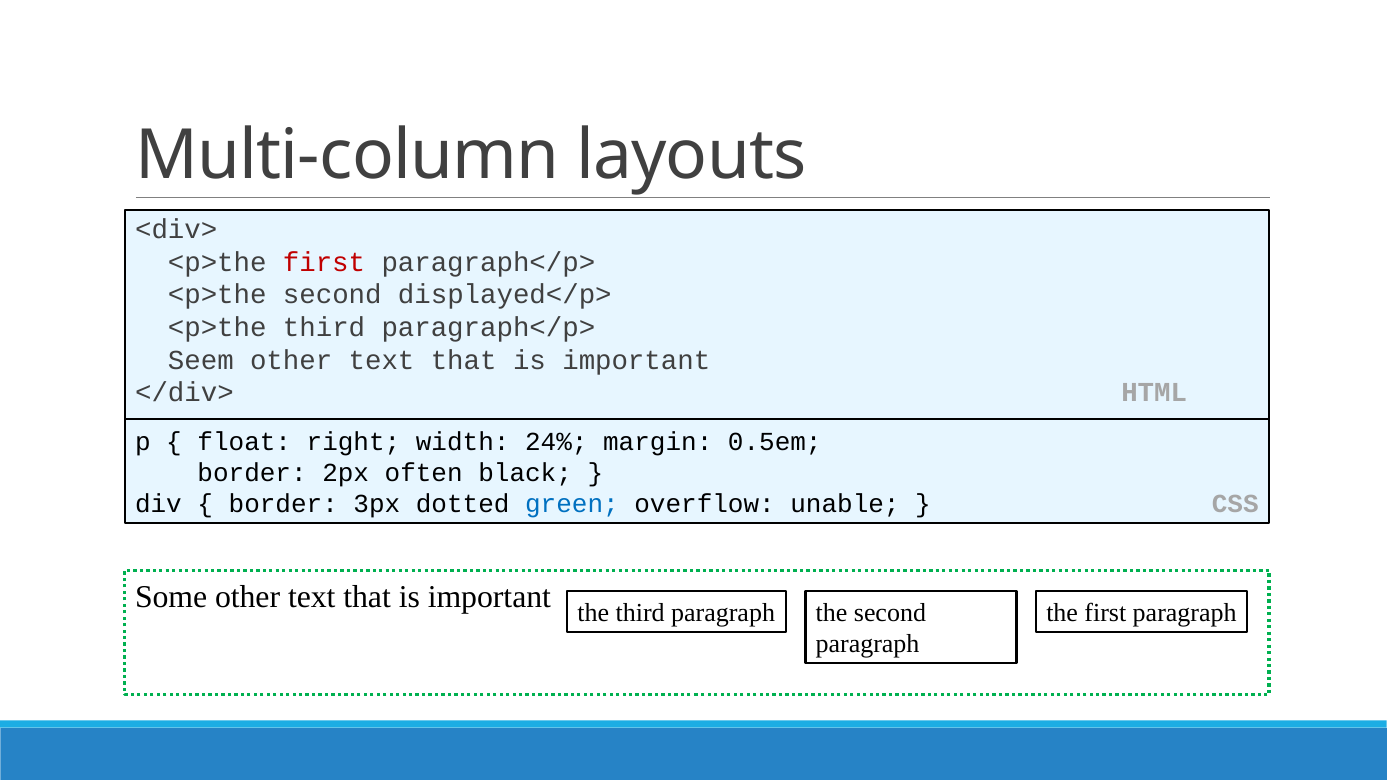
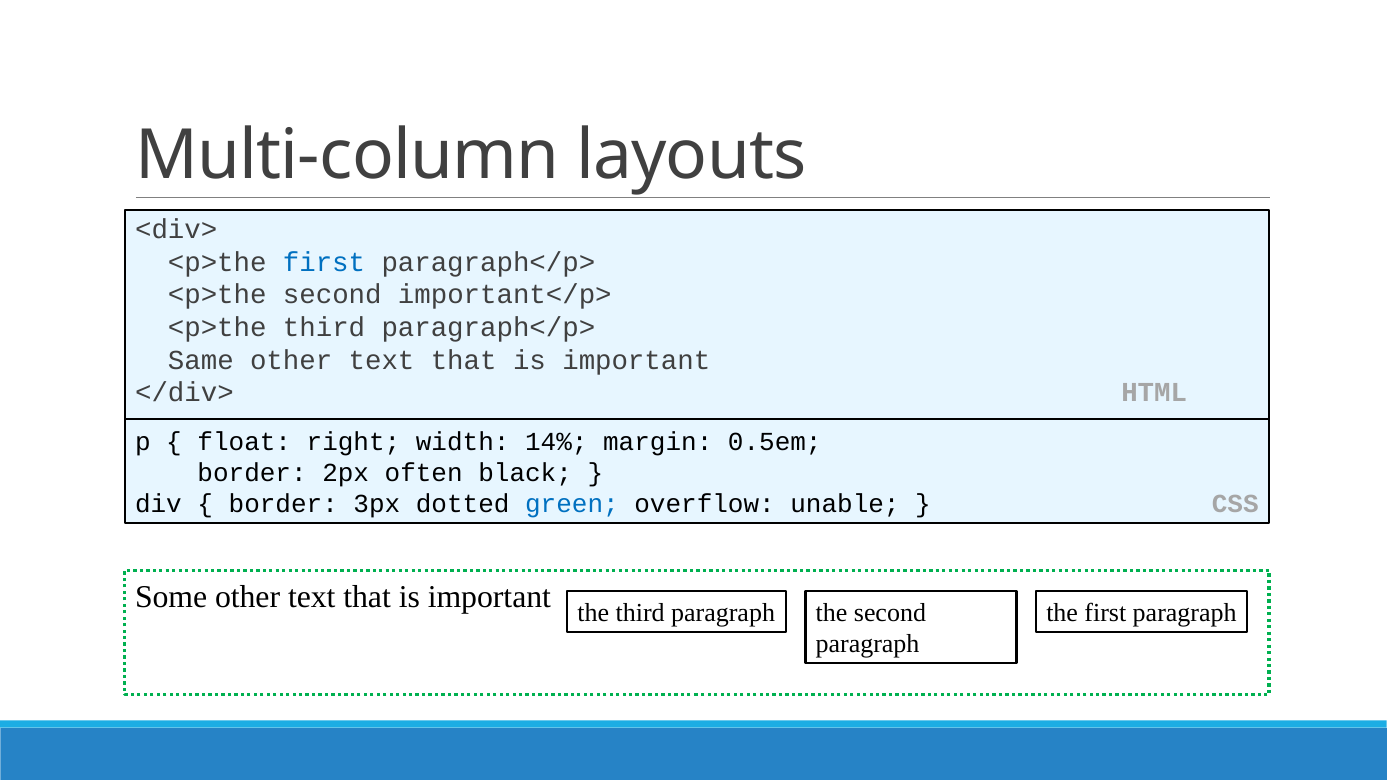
first colour: red -> blue (324, 262)
displayed</p>: displayed</p> -> important</p> (505, 295)
Seem: Seem -> Same (201, 360)
24%: 24% -> 14% (556, 442)
